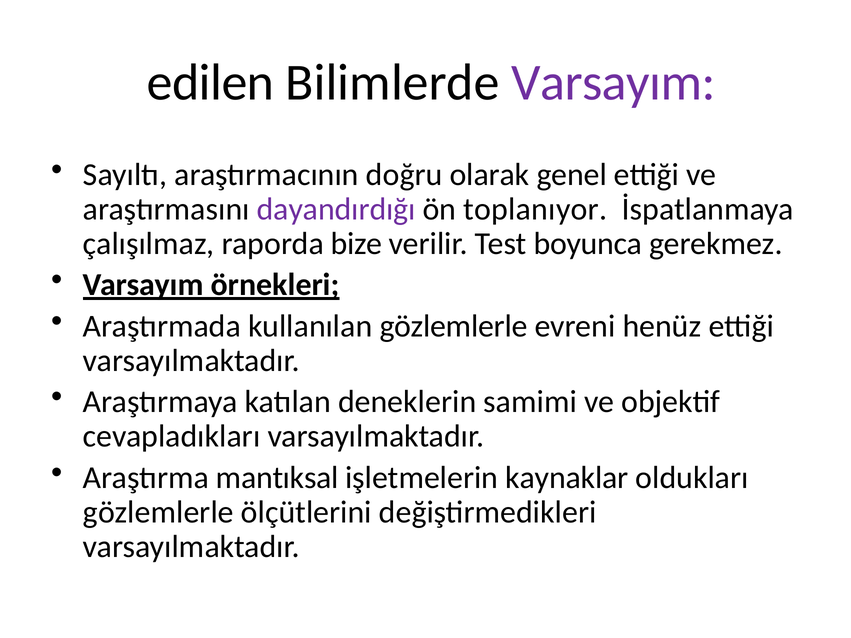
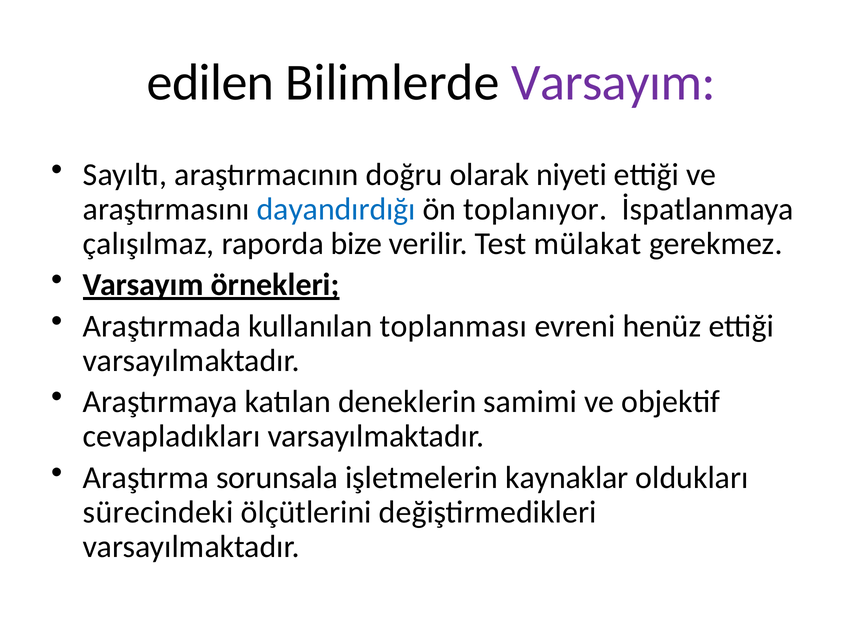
genel: genel -> niyeti (572, 175)
dayandırdığı colour: purple -> blue (336, 209)
boyunca: boyunca -> mülakat (588, 244)
kullanılan gözlemlerle: gözlemlerle -> toplanması (453, 326)
mantıksal: mantıksal -> sorunsala (277, 478)
gözlemlerle: gözlemlerle -> sürecindeki (158, 512)
